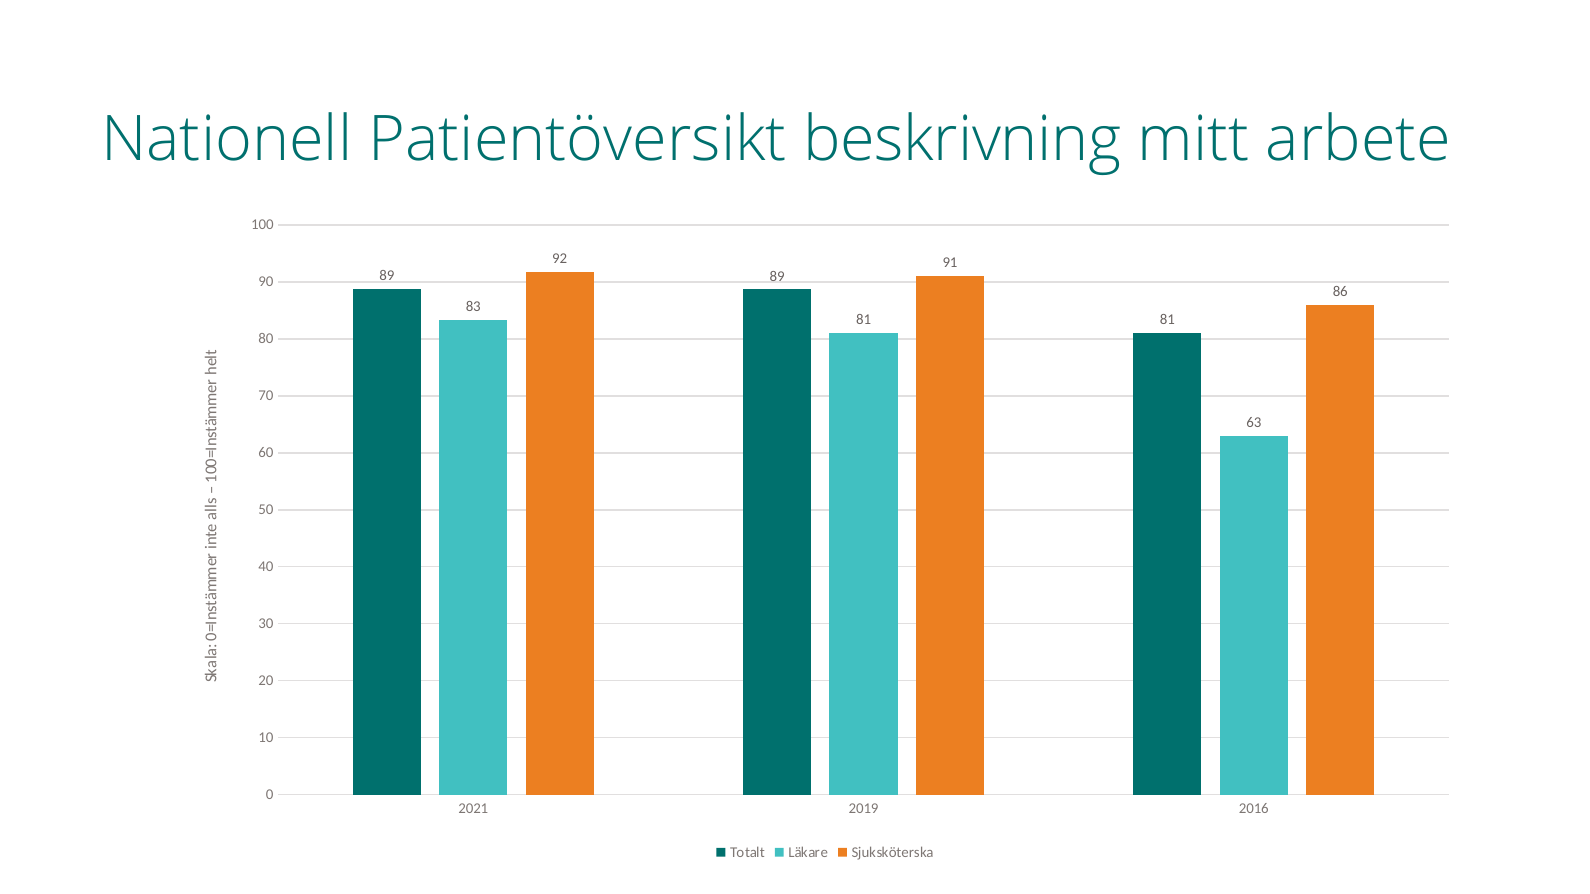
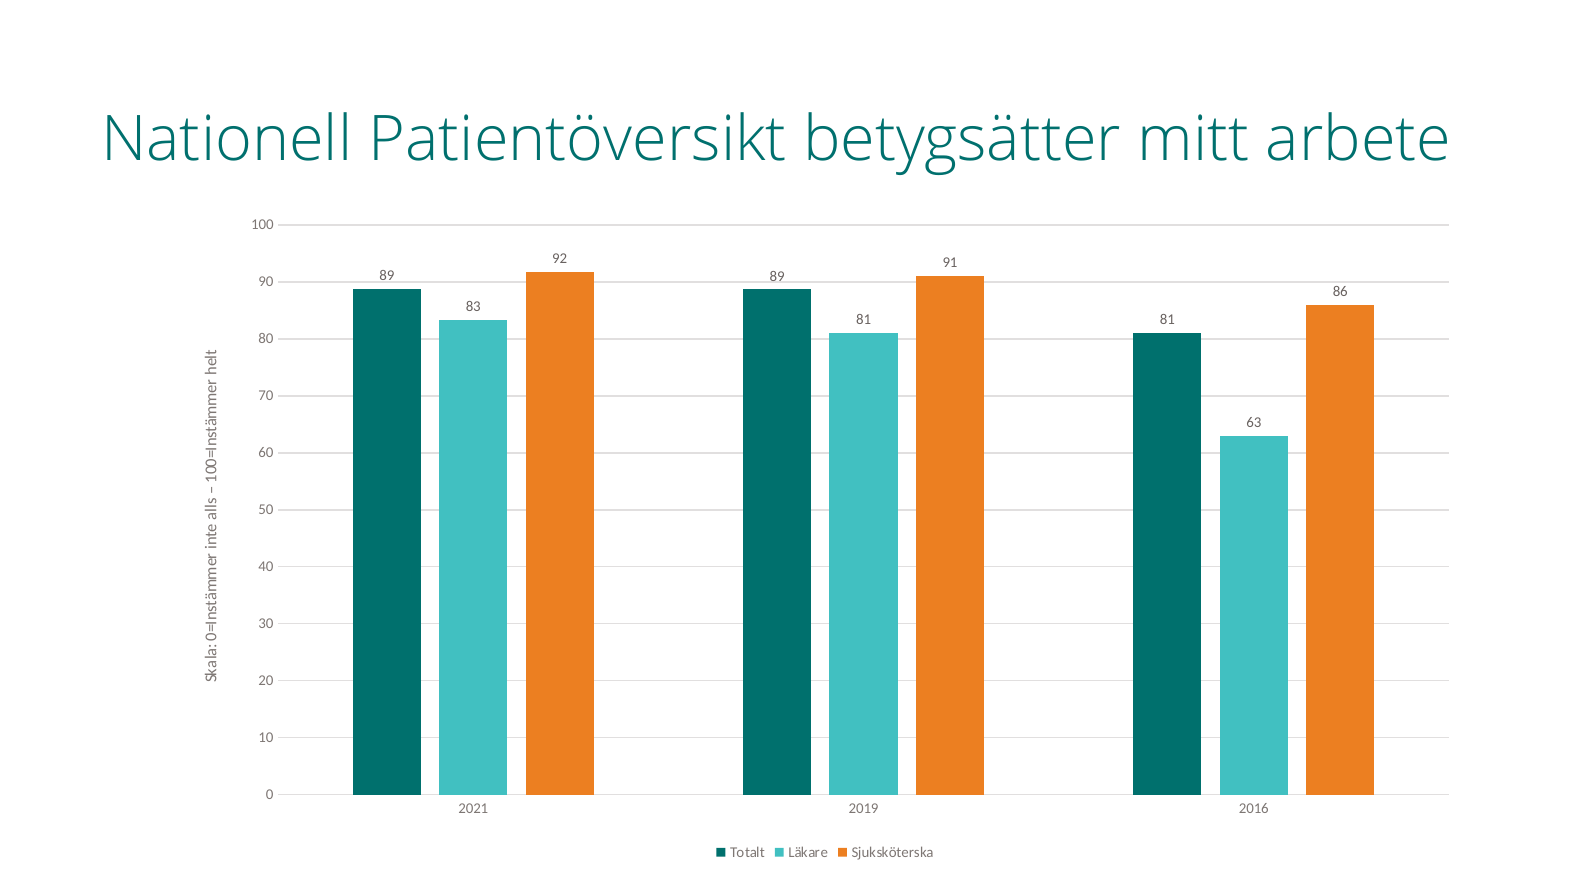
beskrivning: beskrivning -> betygsätter (962, 140)
